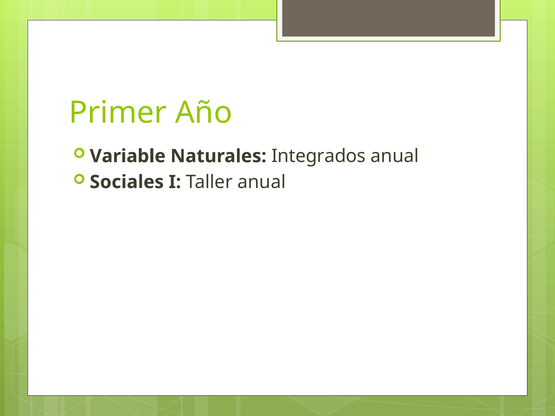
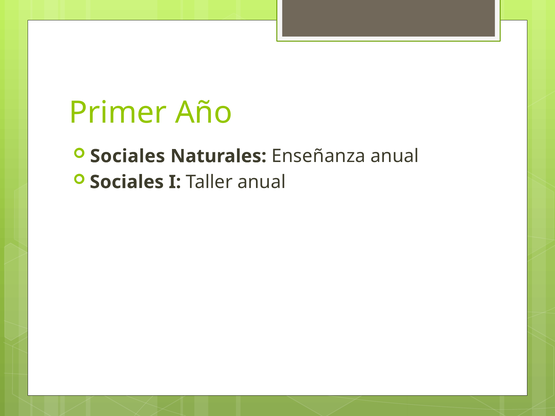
Variable: Variable -> Sociales (128, 156)
Integrados: Integrados -> Enseñanza (319, 156)
